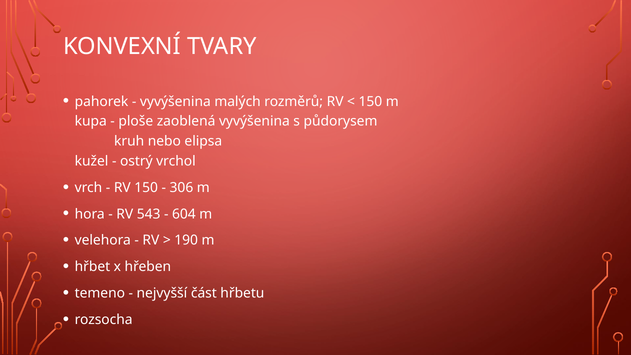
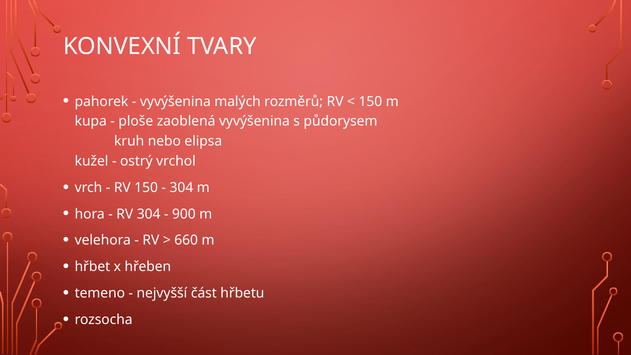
306: 306 -> 304 (181, 187)
RV 543: 543 -> 304 (149, 214)
604: 604 -> 900 (184, 214)
190: 190 -> 660 (186, 240)
